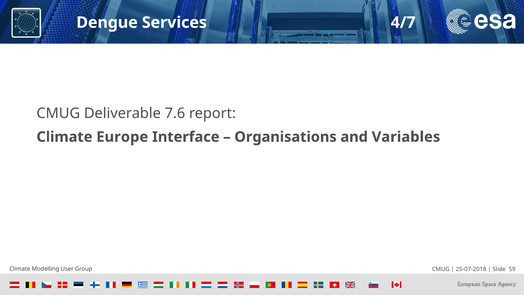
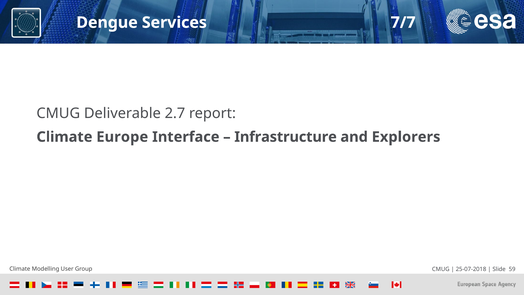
4/7: 4/7 -> 7/7 (403, 23)
7.6: 7.6 -> 2.7 (175, 113)
Organisations: Organisations -> Infrastructure (286, 137)
Variables: Variables -> Explorers (406, 137)
